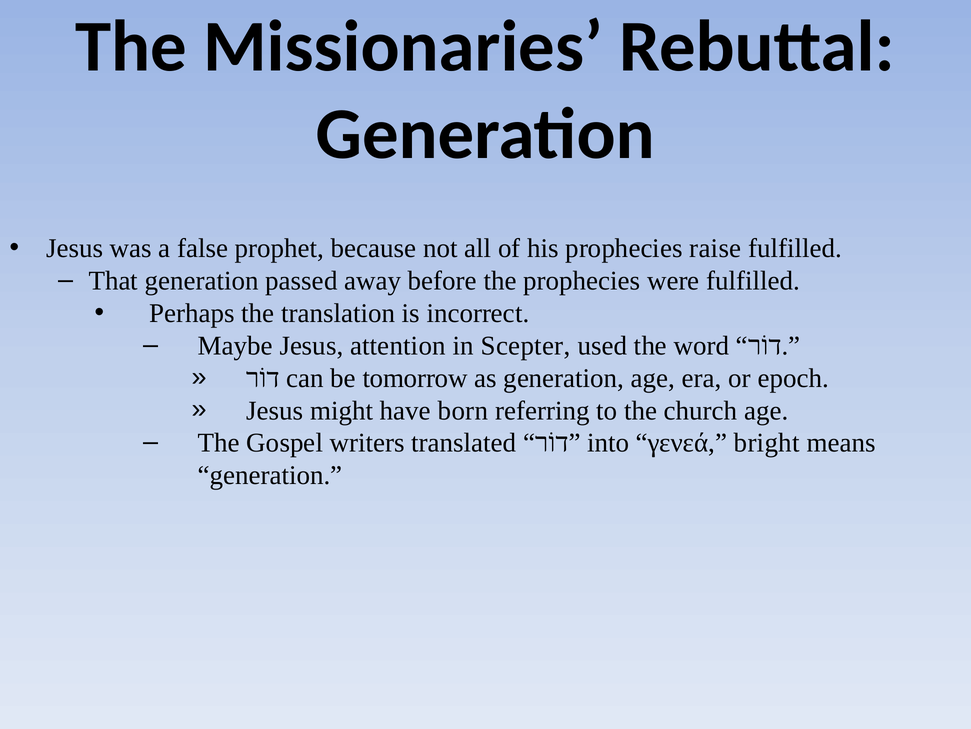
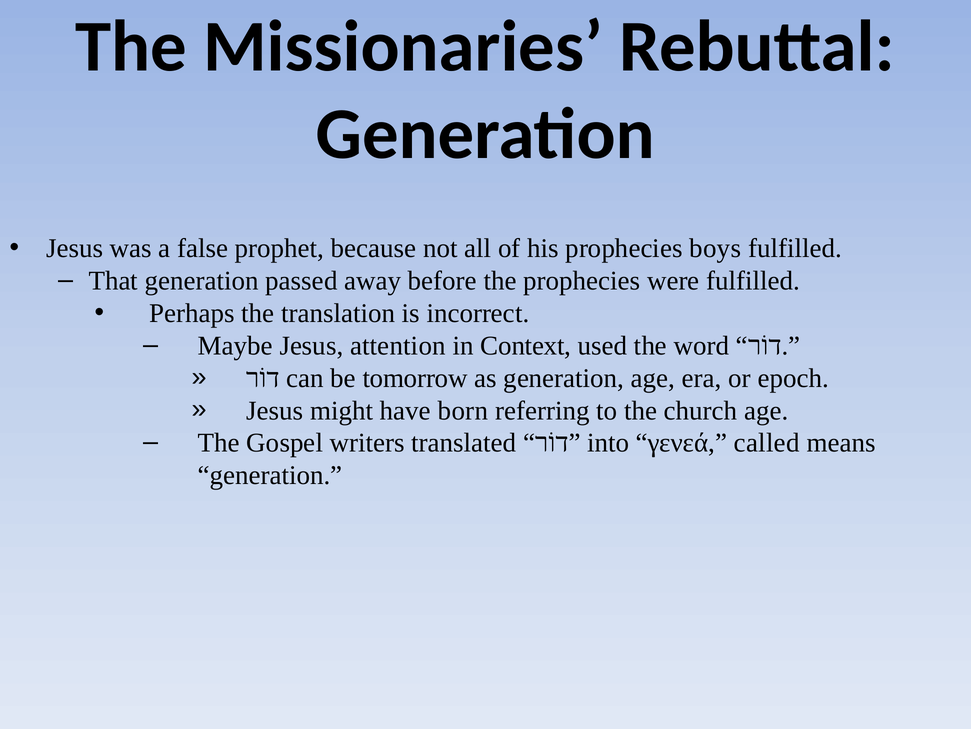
raise: raise -> boys (715, 248)
Scepter: Scepter -> Context (526, 345)
bright: bright -> called (767, 443)
